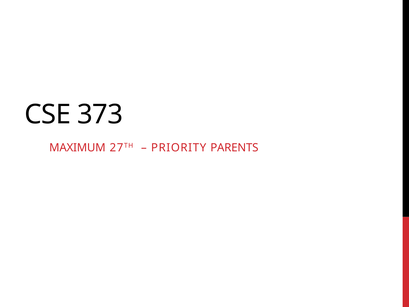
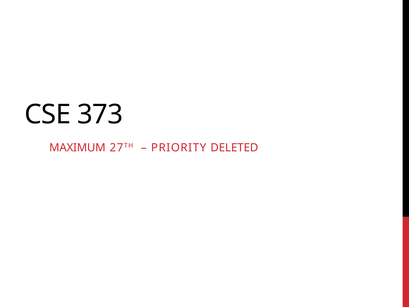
PARENTS: PARENTS -> DELETED (234, 148)
